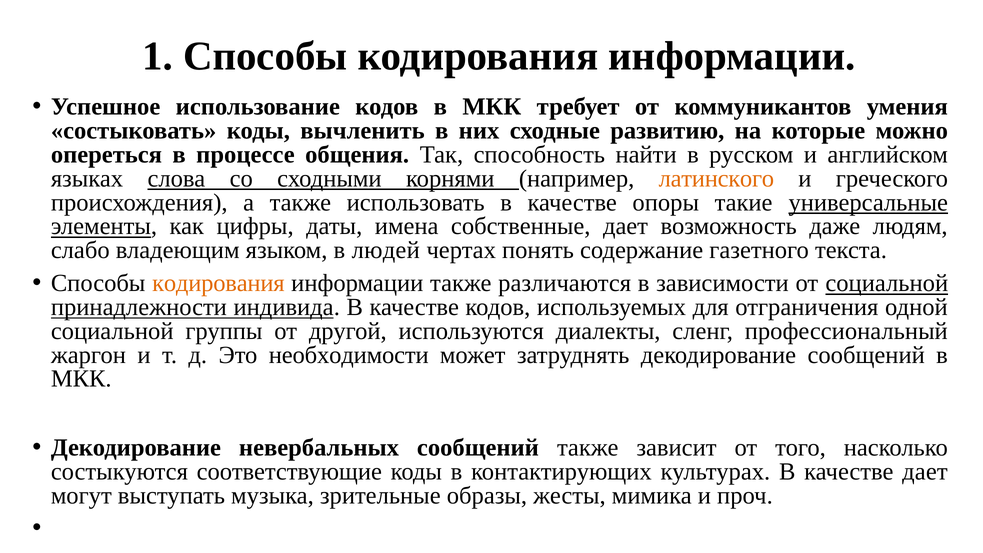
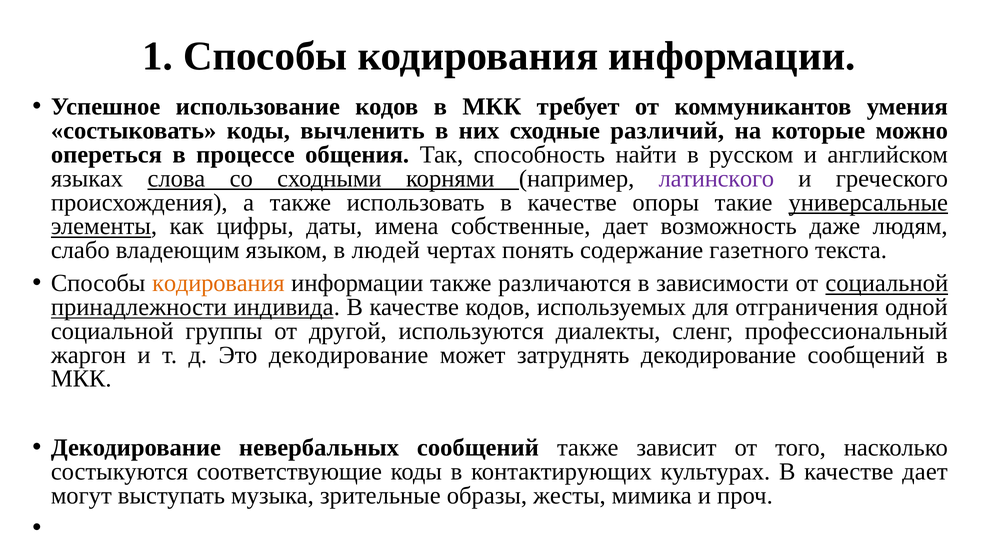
развитию: развитию -> различий (667, 131)
латинского colour: orange -> purple (716, 178)
Это необходимости: необходимости -> декодирование (349, 355)
